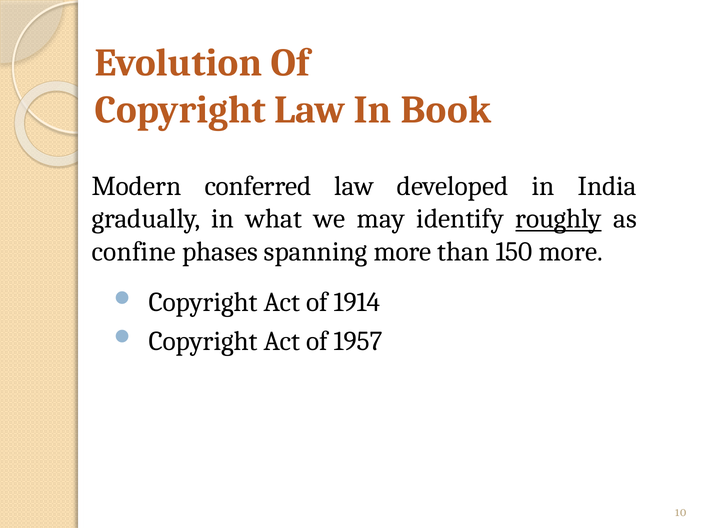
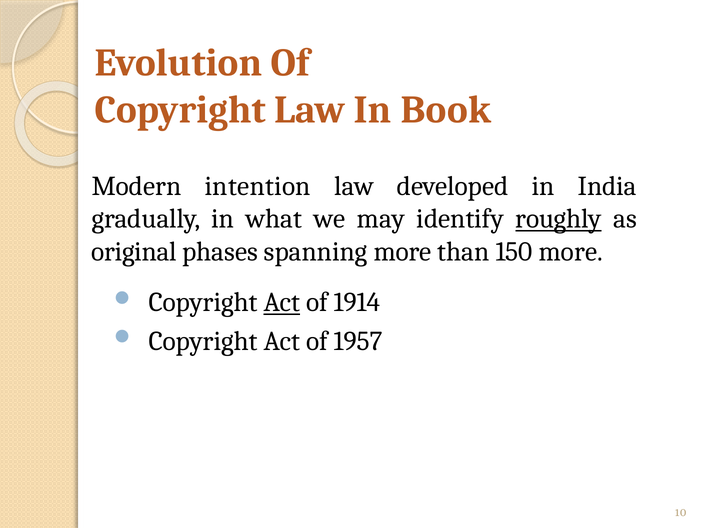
conferred: conferred -> intention (258, 186)
confine: confine -> original (134, 252)
Act underline: none -> present (282, 302)
